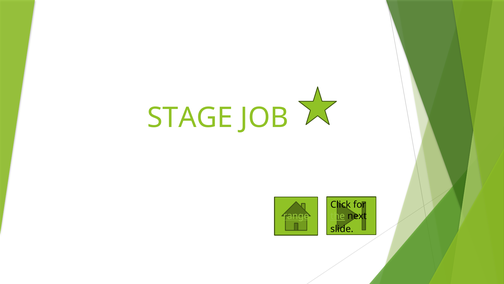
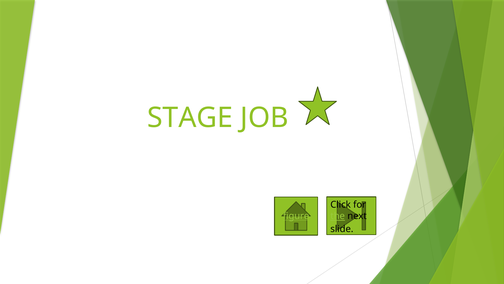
range: range -> figure (296, 216)
